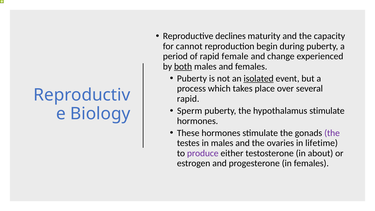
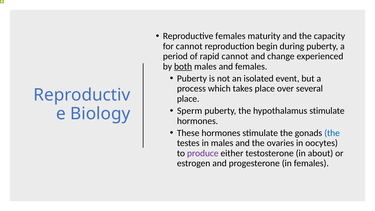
Reproductive declines: declines -> females (230, 36)
rapid female: female -> cannot (235, 56)
isolated underline: present -> none (259, 78)
rapid: rapid -> place (188, 99)
the colour: purple -> blue (332, 133)
lifetime: lifetime -> oocytes (322, 143)
